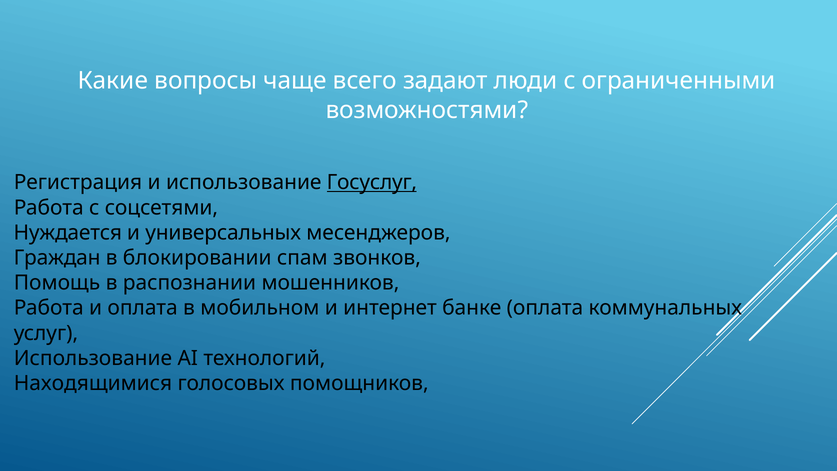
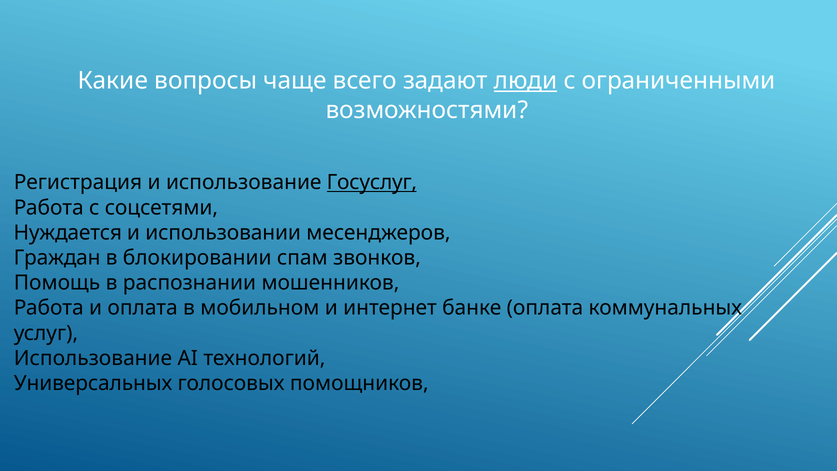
люди underline: none -> present (526, 81)
универсальных: универсальных -> использовании (223, 233)
Находящимися: Находящимися -> Универсальных (93, 383)
